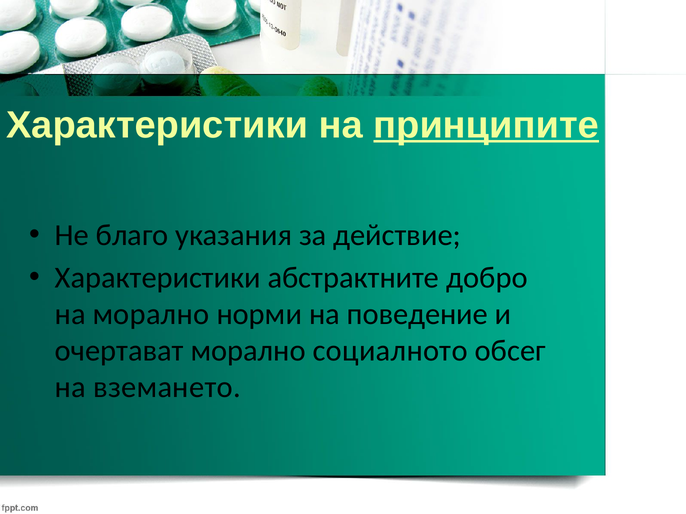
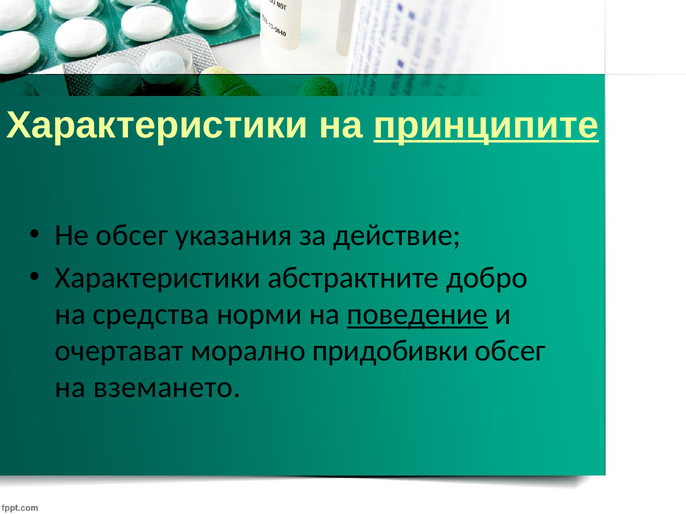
Не благо: благо -> обсег (132, 235)
на морално: морално -> средства (151, 315)
поведение underline: none -> present (417, 315)
социалното: социалното -> придобивки (390, 351)
